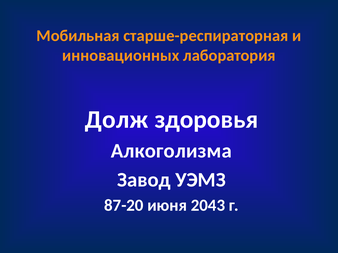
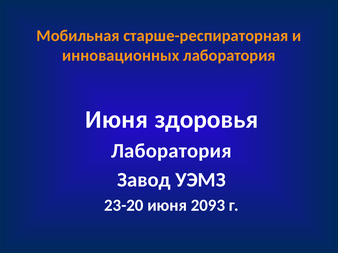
Долж: Долж -> Июня (117, 120)
Алкоголизма: Алкоголизма -> Лаборатория (171, 151)
87-20: 87-20 -> 23-20 (124, 206)
2043: 2043 -> 2093 (208, 206)
